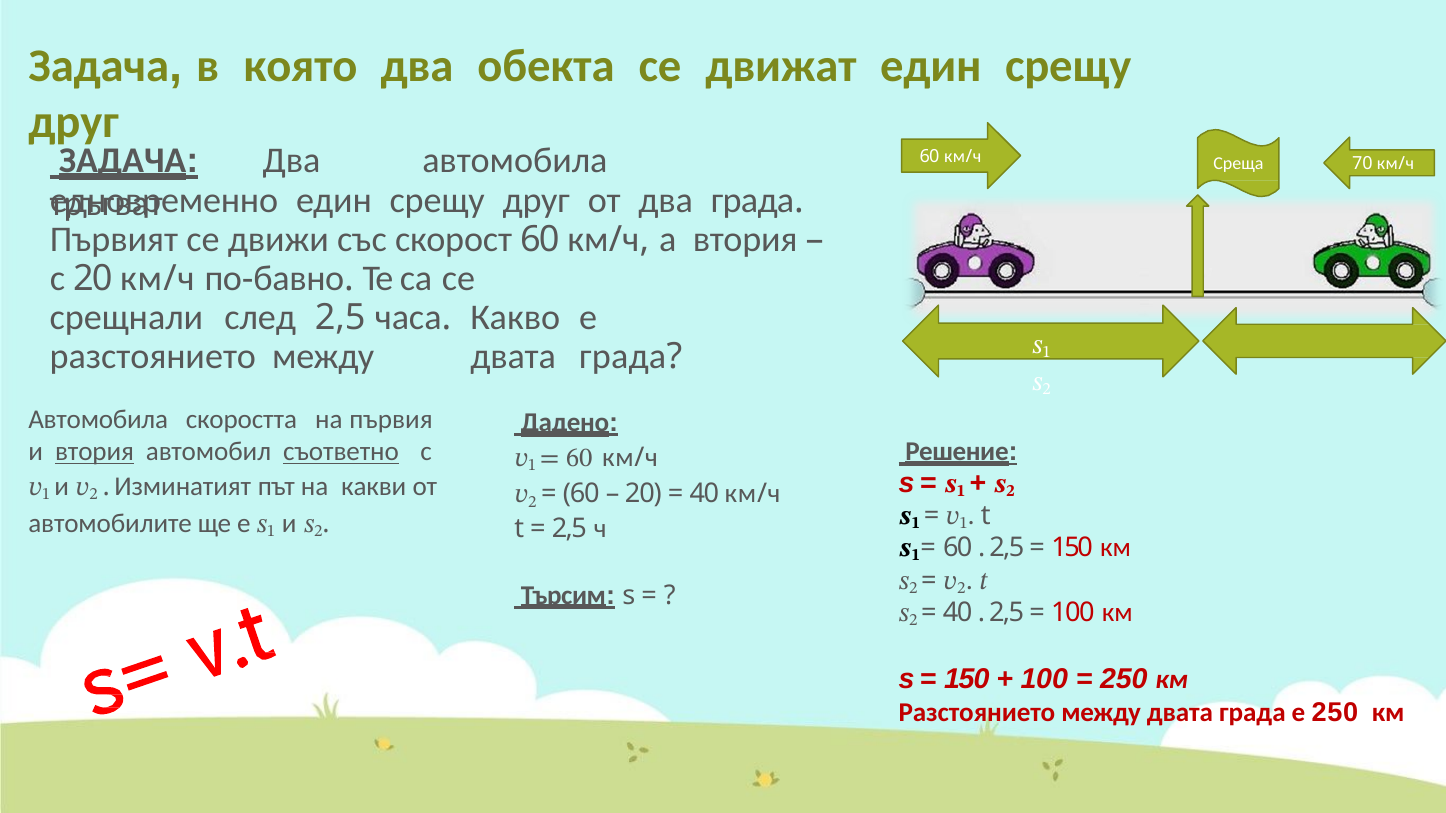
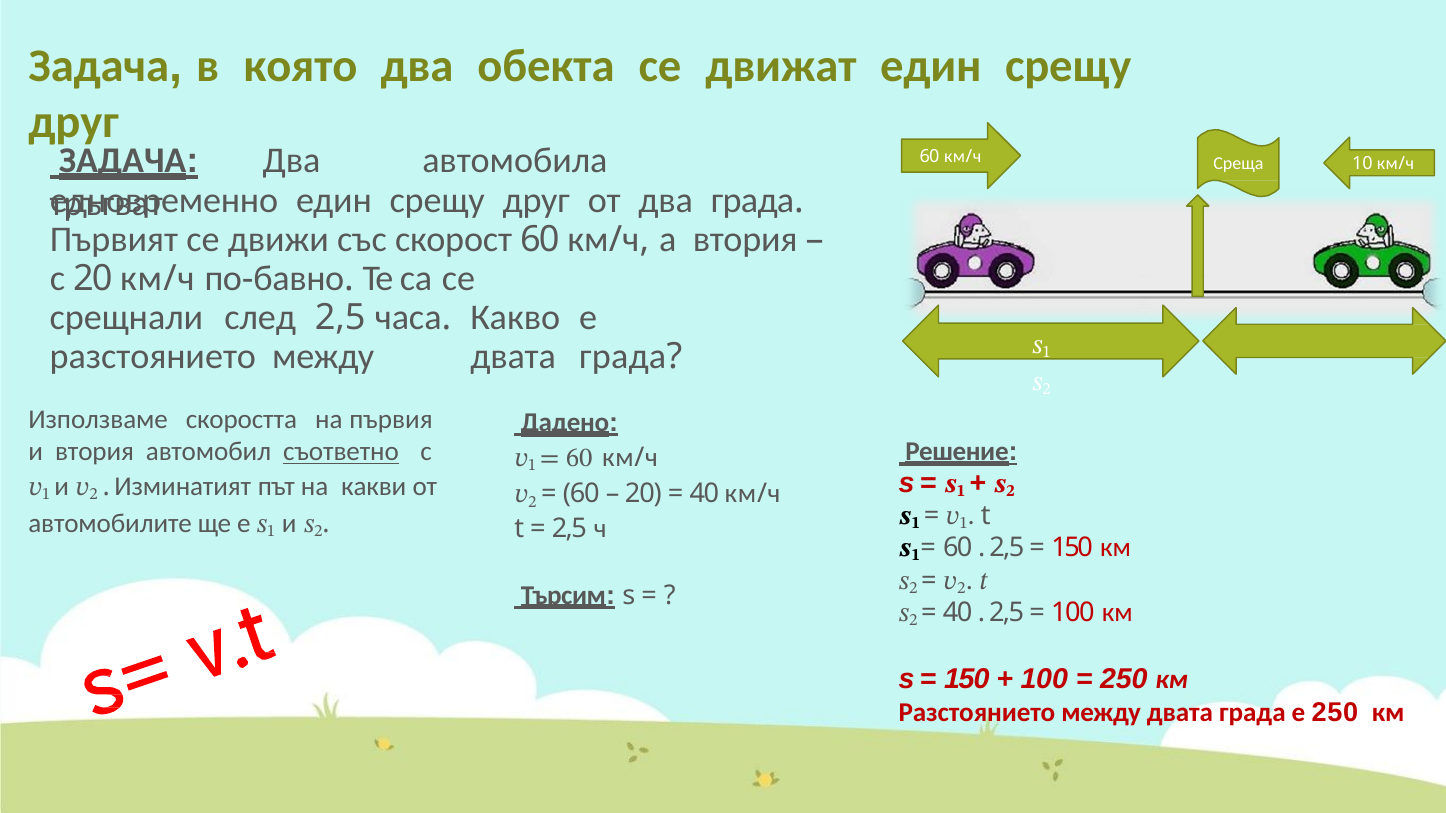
70: 70 -> 10 (1362, 163)
Автомобила: Автомобила -> Използваме (98, 419)
втория underline: present -> none (95, 452)
